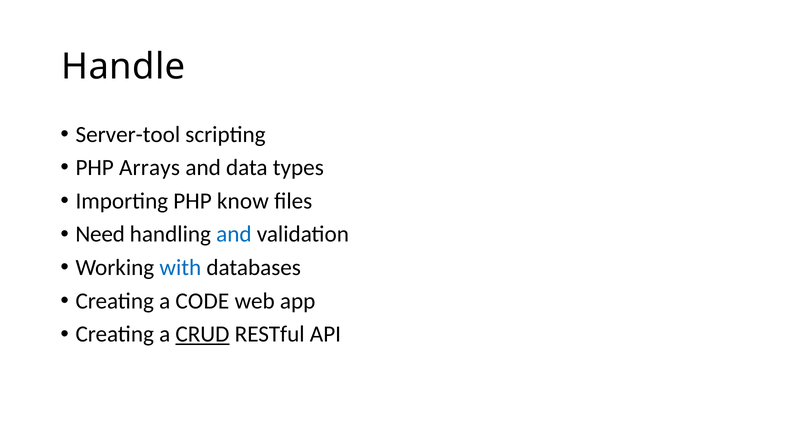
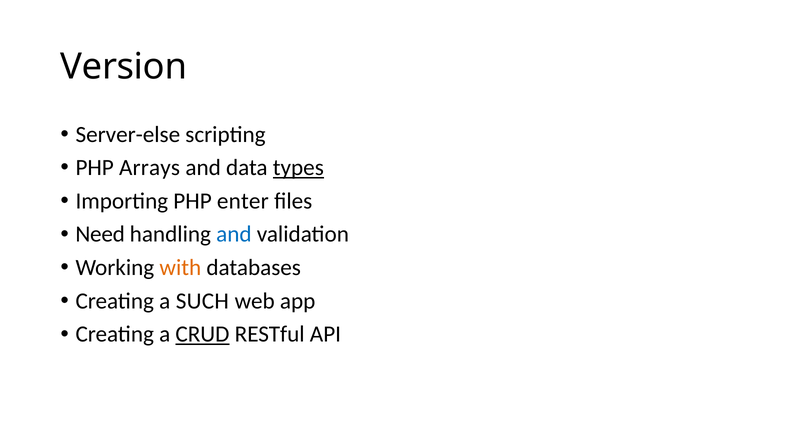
Handle: Handle -> Version (124, 67)
Server-tool: Server-tool -> Server-else (128, 134)
types underline: none -> present (298, 168)
know: know -> enter (243, 201)
with colour: blue -> orange (180, 268)
CODE: CODE -> SUCH (202, 301)
